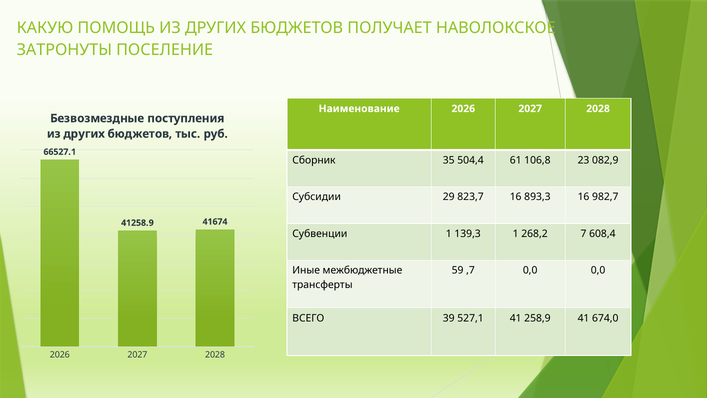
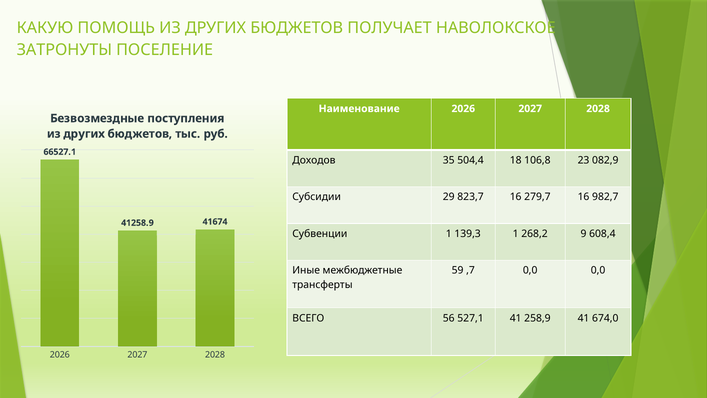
Сборник: Сборник -> Доходов (314, 160)
61: 61 -> 18 (516, 160)
893,3: 893,3 -> 279,7 (537, 197)
7: 7 -> 9 (584, 234)
39: 39 -> 56 (449, 318)
